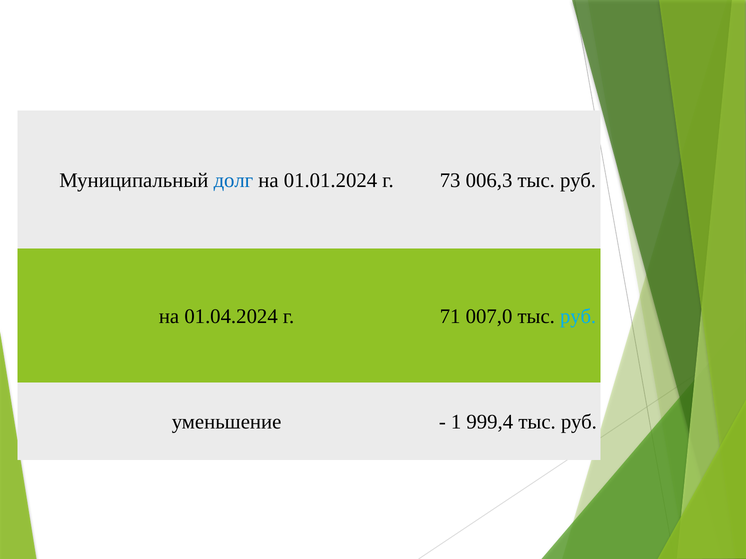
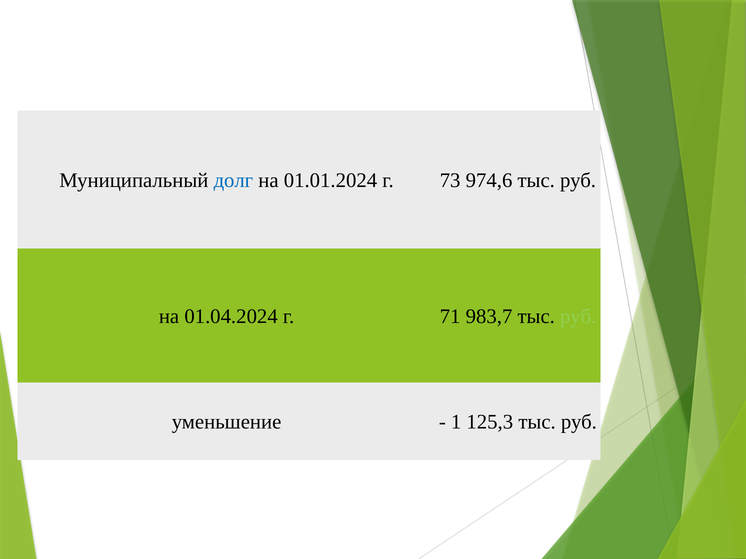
006,3: 006,3 -> 974,6 (489, 180)
007,0: 007,0 -> 983,7 (489, 317)
руб colour: light blue -> light green (578, 317)
999,4: 999,4 -> 125,3 (490, 422)
